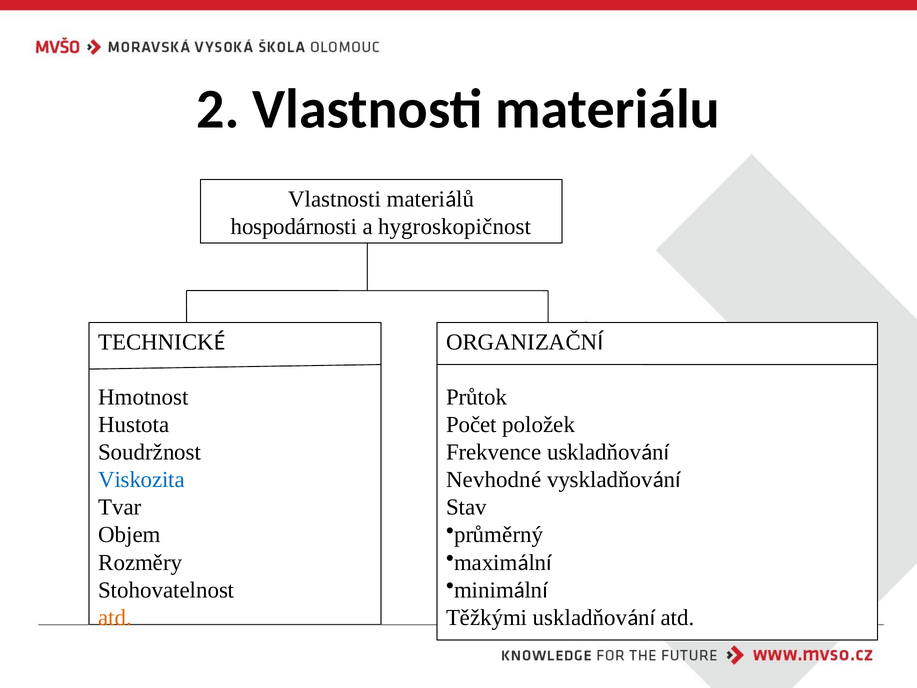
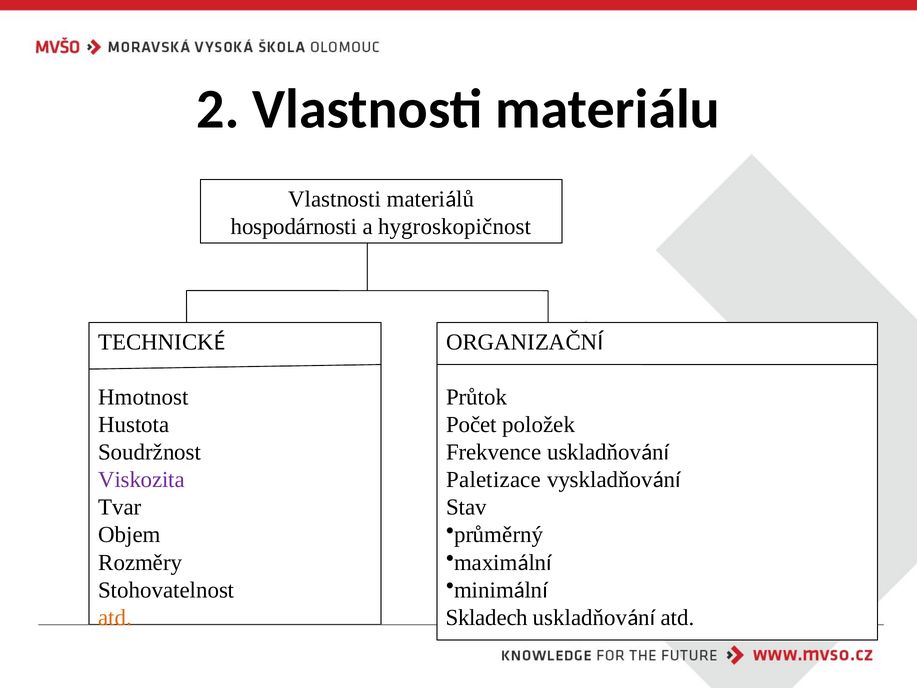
Viskozita colour: blue -> purple (142, 480)
Nevhodné: Nevhodné -> Paletizace (494, 480)
Těžkými: Těžkými -> Skladech (487, 617)
